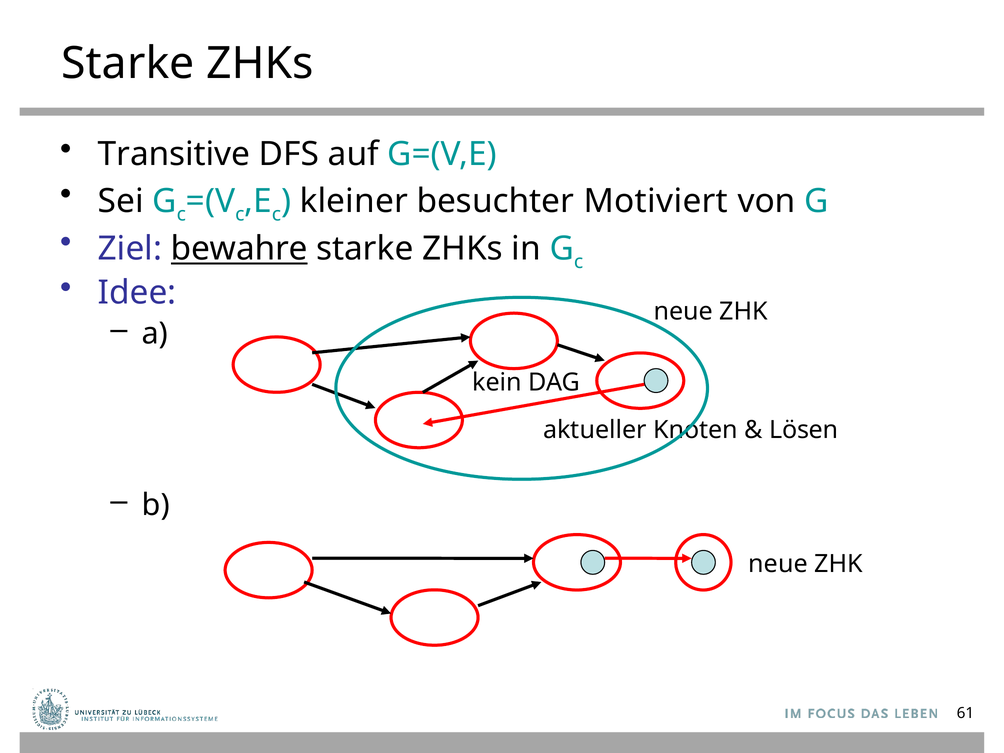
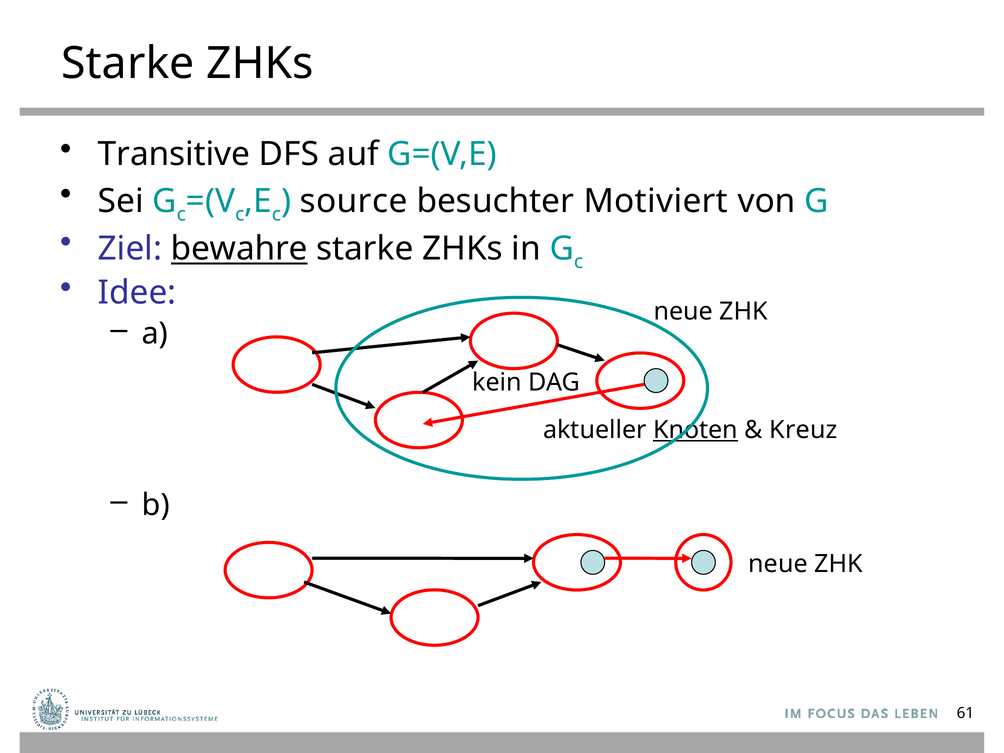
kleiner: kleiner -> source (354, 201)
Knoten underline: none -> present (696, 430)
Lösen: Lösen -> Kreuz (803, 430)
